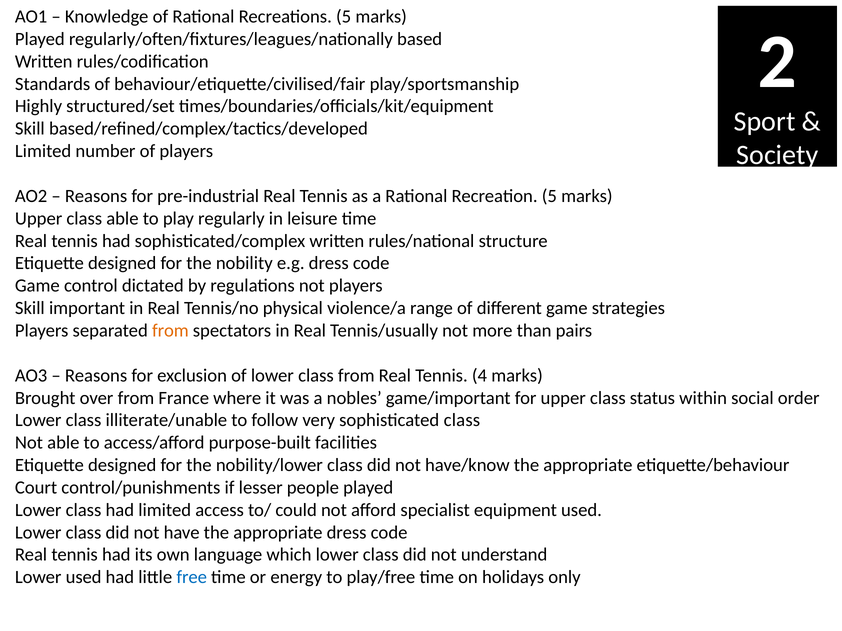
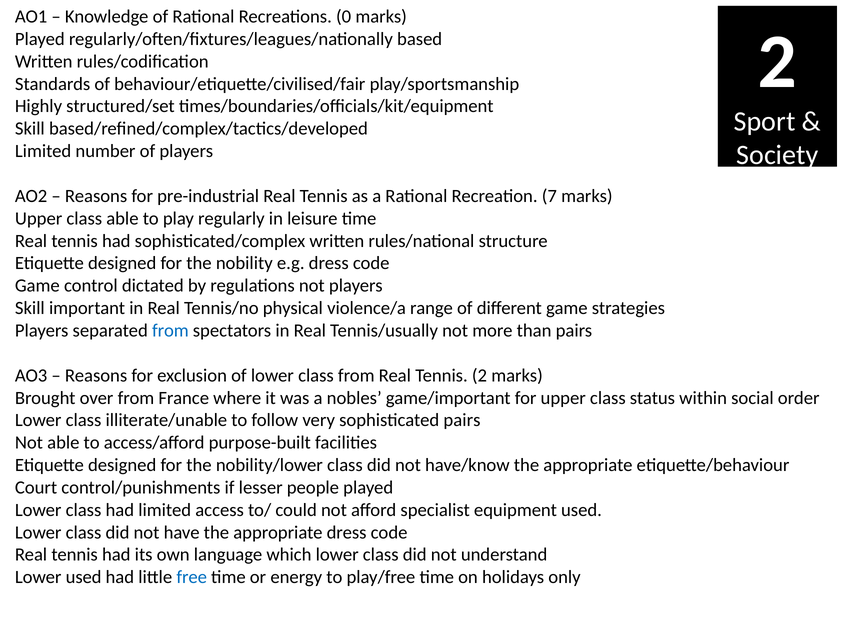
Recreations 5: 5 -> 0 (344, 17)
Recreation 5: 5 -> 7 (549, 196)
from colour: orange -> blue (170, 331)
Tennis 4: 4 -> 2 (480, 376)
sophisticated class: class -> pairs (462, 421)
